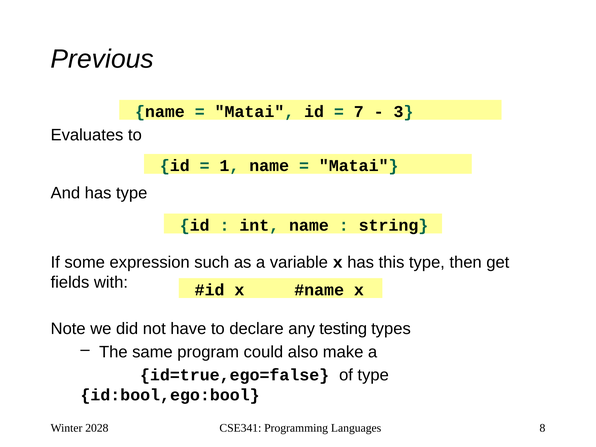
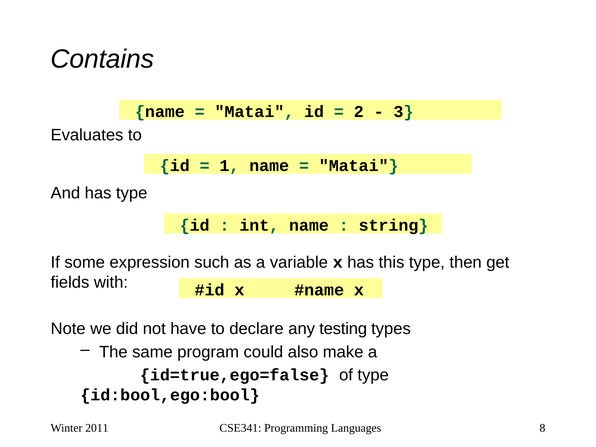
Previous: Previous -> Contains (102, 59)
7: 7 -> 2 (359, 112)
2028: 2028 -> 2011 (97, 428)
